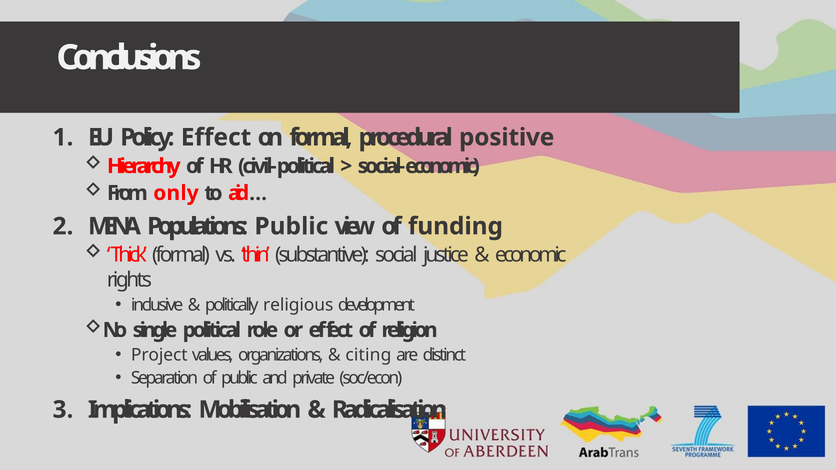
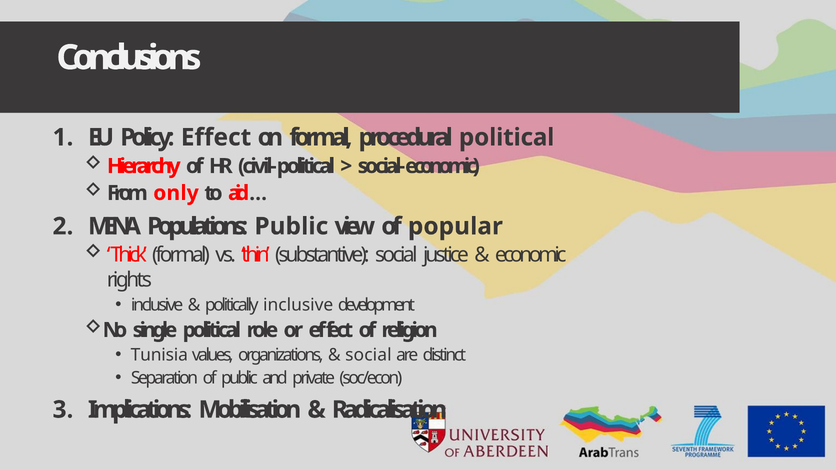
procedural positive: positive -> political (507, 137)
funding: funding -> popular (455, 226)
politically religious: religious -> inclusive (298, 305)
Project: Project -> Tunisia (159, 355)
citing: citing -> social (368, 355)
